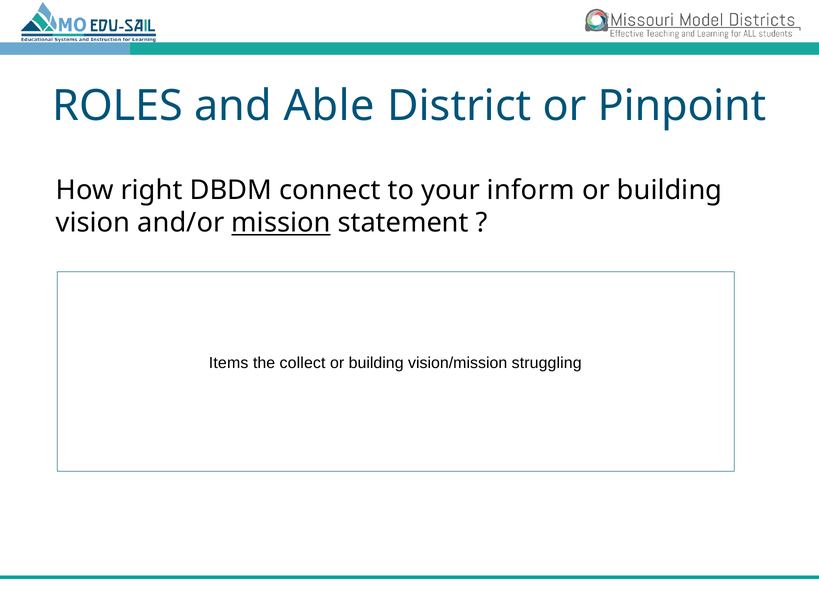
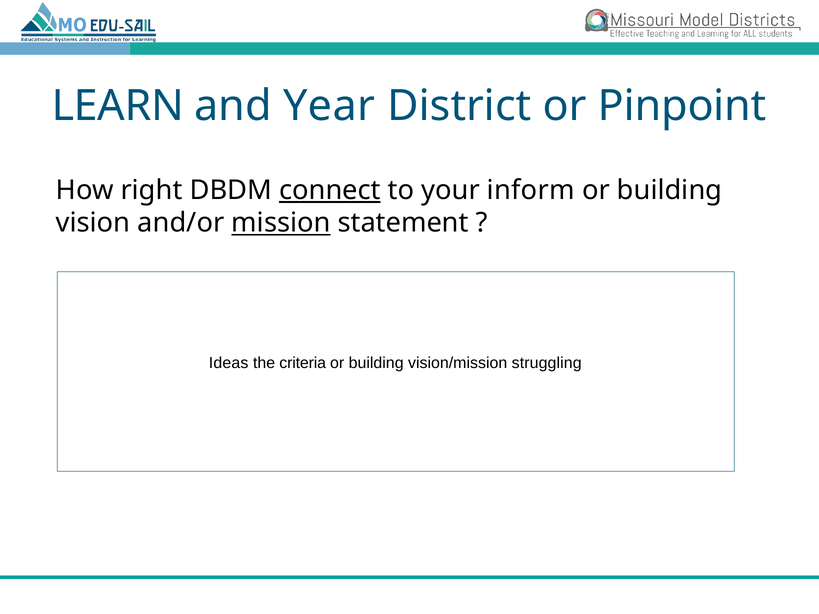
ROLES: ROLES -> LEARN (118, 106)
Able: Able -> Year (329, 106)
connect underline: none -> present (330, 190)
Items: Items -> Ideas (229, 363)
collect: collect -> criteria (303, 363)
